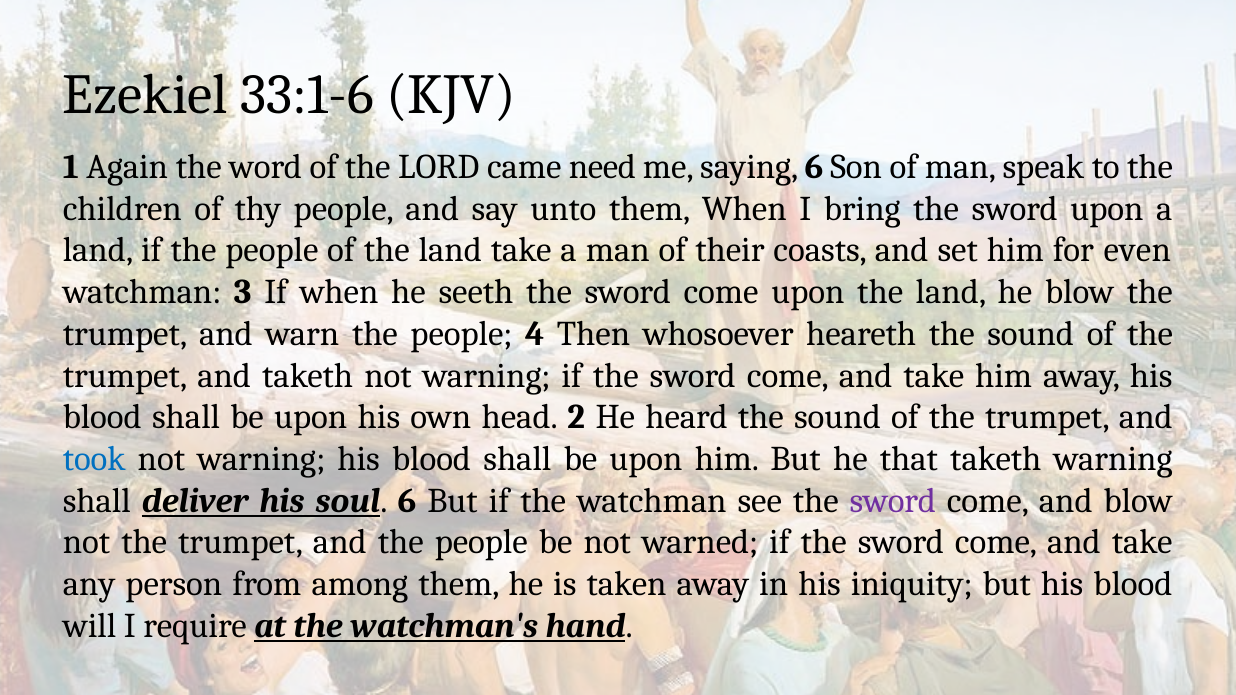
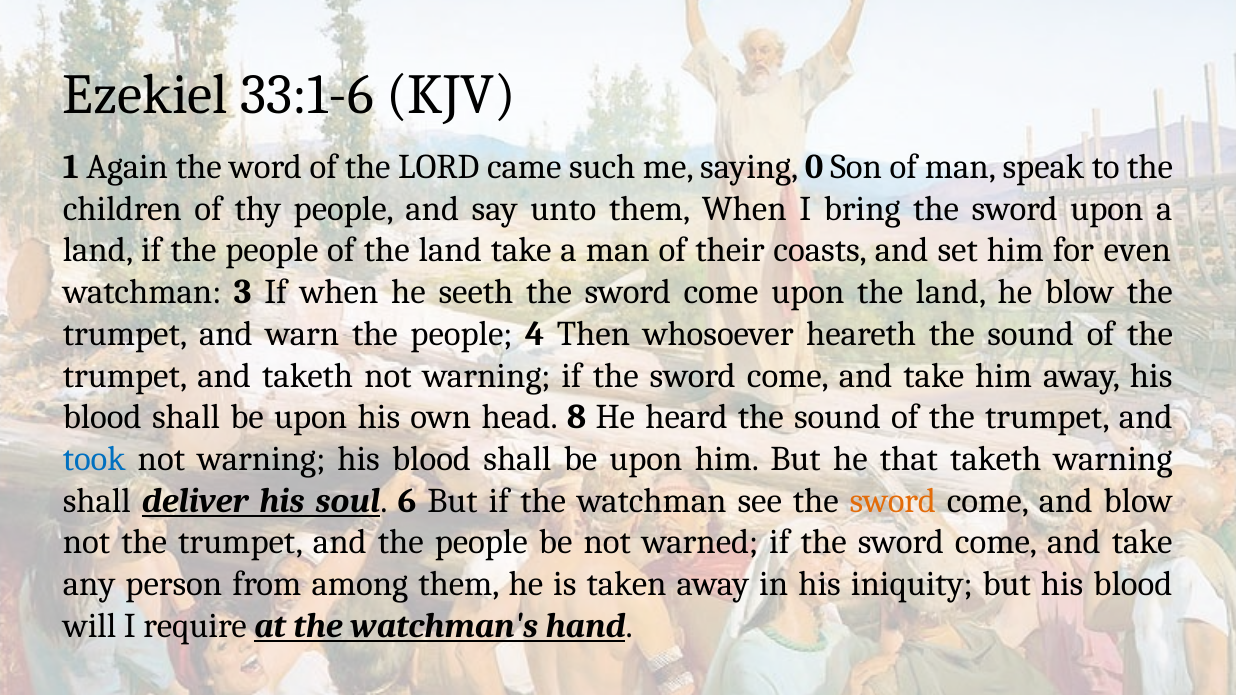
need: need -> such (602, 167)
saying 6: 6 -> 0 (814, 167)
2: 2 -> 8 (577, 417)
sword colour: purple -> orange (893, 501)
